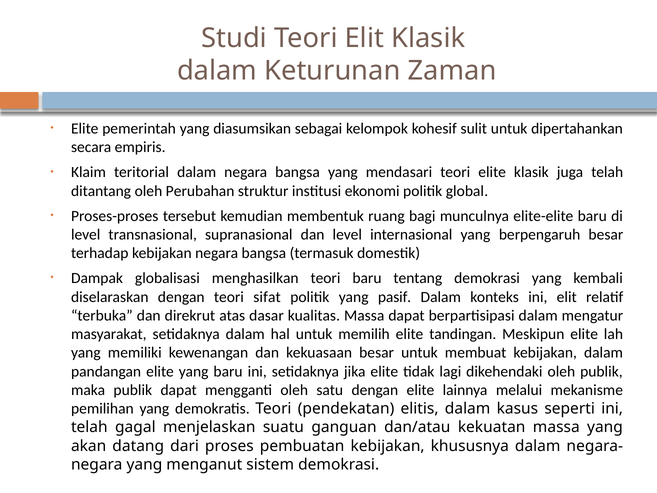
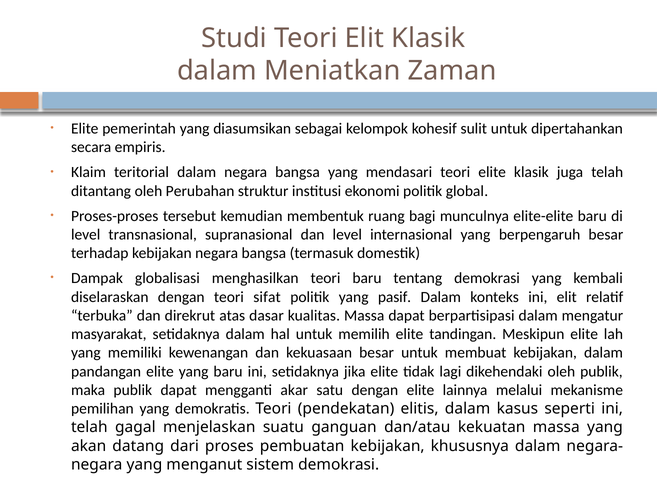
Keturunan: Keturunan -> Meniatkan (332, 71)
mengganti oleh: oleh -> akar (294, 390)
